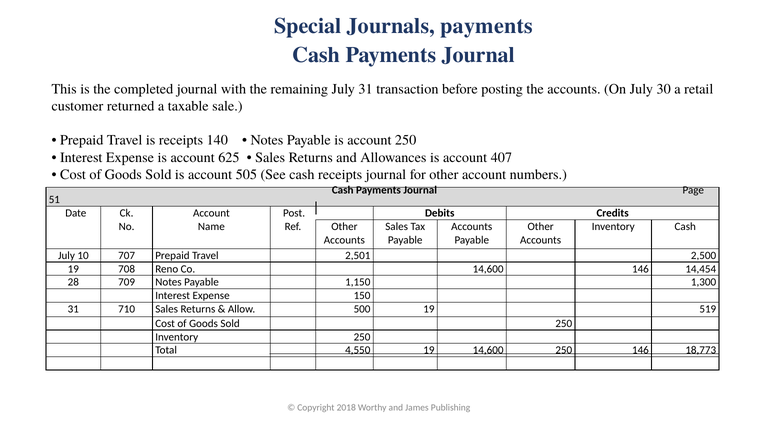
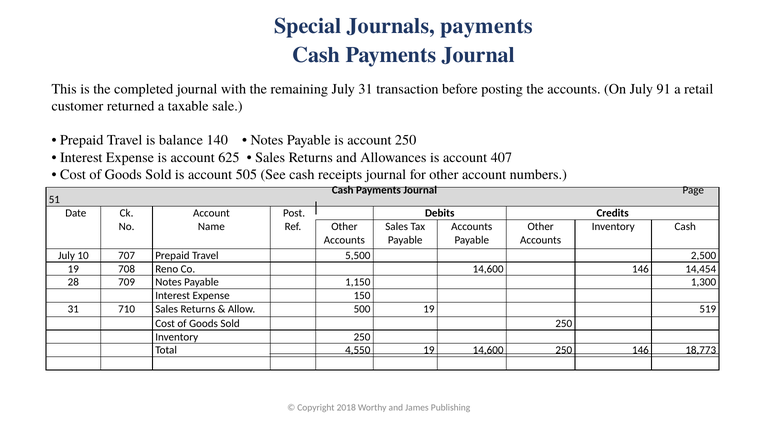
30: 30 -> 91 (664, 89)
is receipts: receipts -> balance (181, 140)
2,501: 2,501 -> 5,500 (358, 255)
